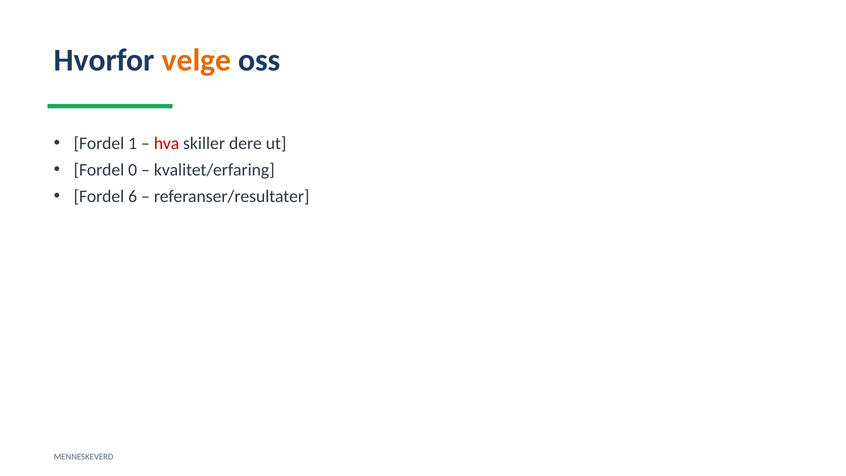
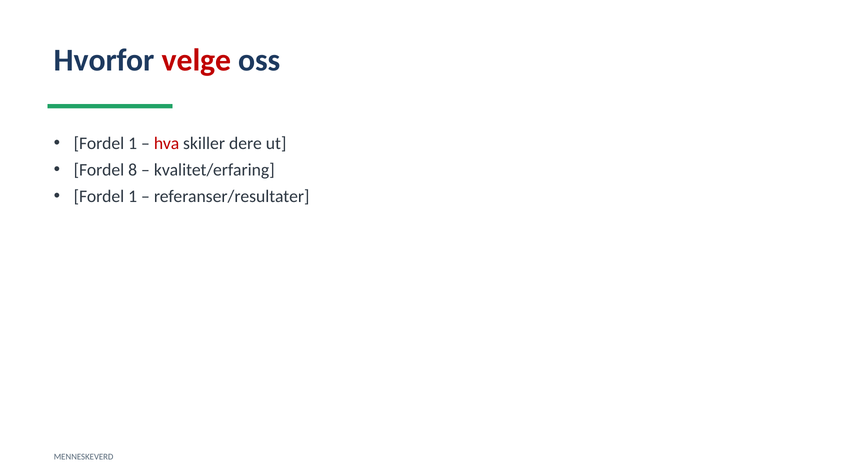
velge colour: orange -> red (196, 60)
0: 0 -> 8 (133, 170)
6: 6 -> 1 (133, 196)
